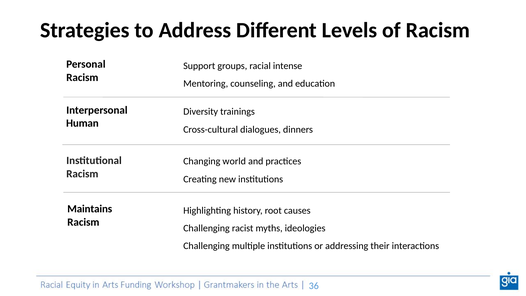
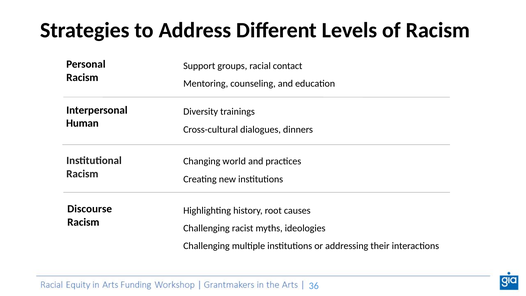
intense: intense -> contact (288, 66)
Maintains: Maintains -> Discourse (90, 209)
